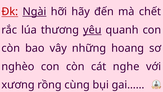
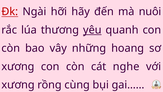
Ngài underline: present -> none (34, 12)
chết: chết -> nuôi (150, 12)
nghèo: nghèo -> xương (18, 66)
